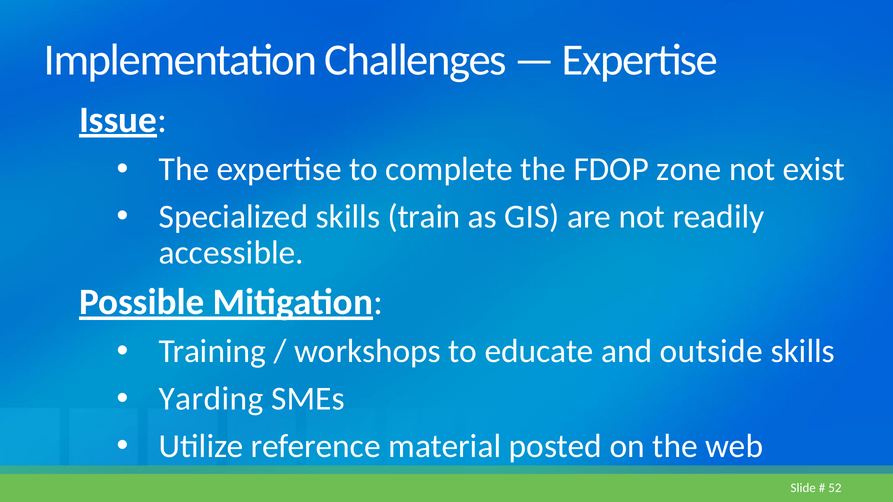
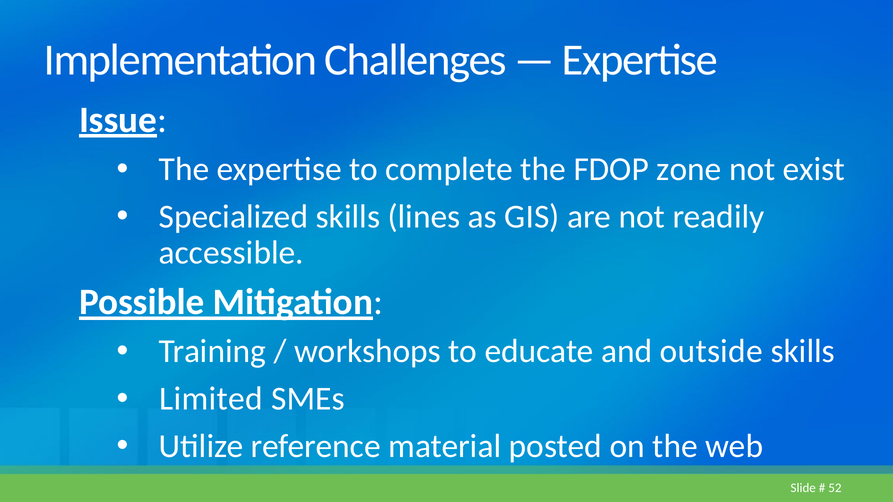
train: train -> lines (424, 217)
Yarding: Yarding -> Limited (211, 399)
